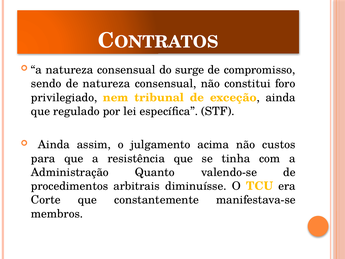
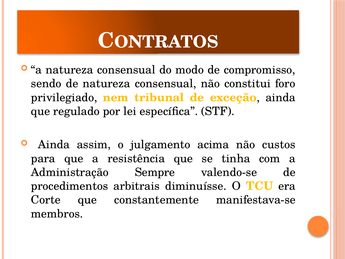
surge: surge -> modo (190, 70)
Quanto: Quanto -> Sempre (155, 172)
